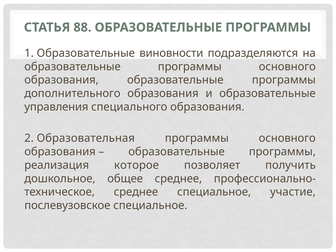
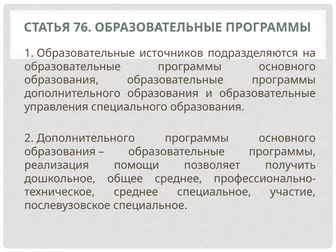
88: 88 -> 76 (82, 27)
виновности: виновности -> источников (171, 53)
2 Образовательная: Образовательная -> Дополнительного (86, 138)
которое: которое -> помощи (137, 165)
